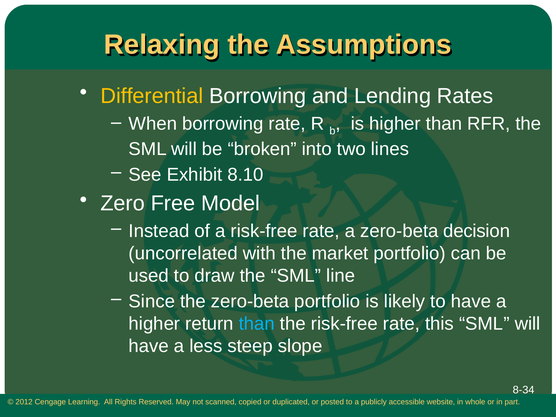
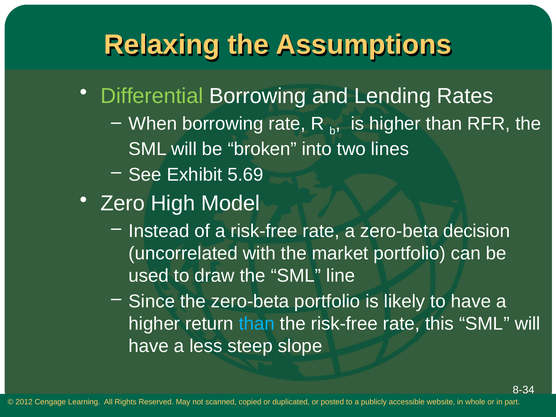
Differential colour: yellow -> light green (152, 96)
8.10: 8.10 -> 5.69 (246, 175)
Free: Free -> High (173, 204)
